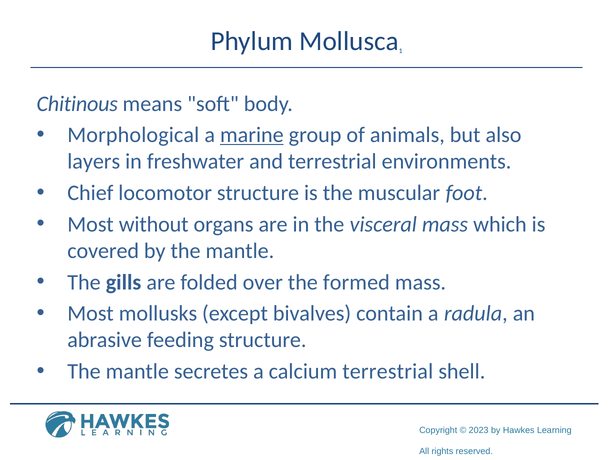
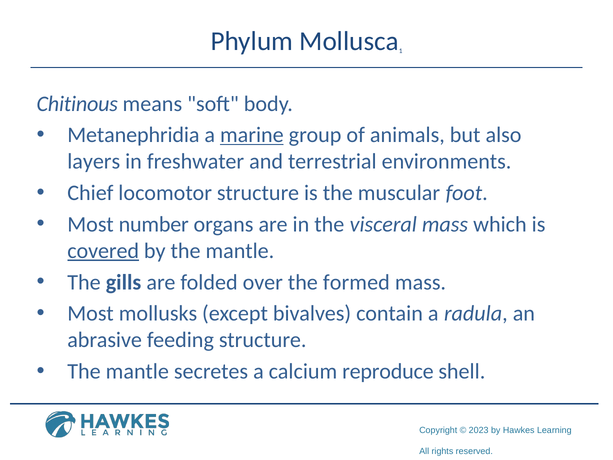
Morphological: Morphological -> Metanephridia (133, 135)
without: without -> number (154, 224)
covered underline: none -> present (103, 251)
calcium terrestrial: terrestrial -> reproduce (388, 371)
